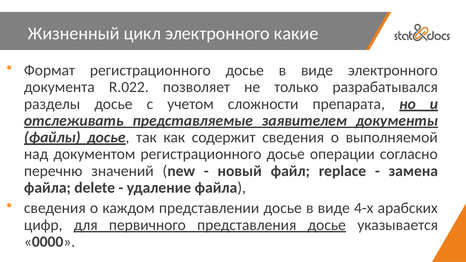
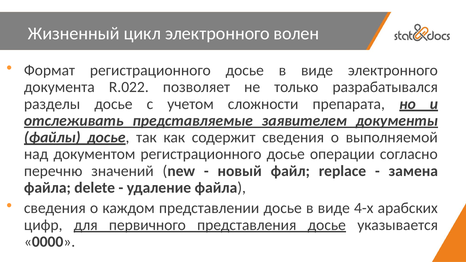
какие: какие -> волен (296, 34)
